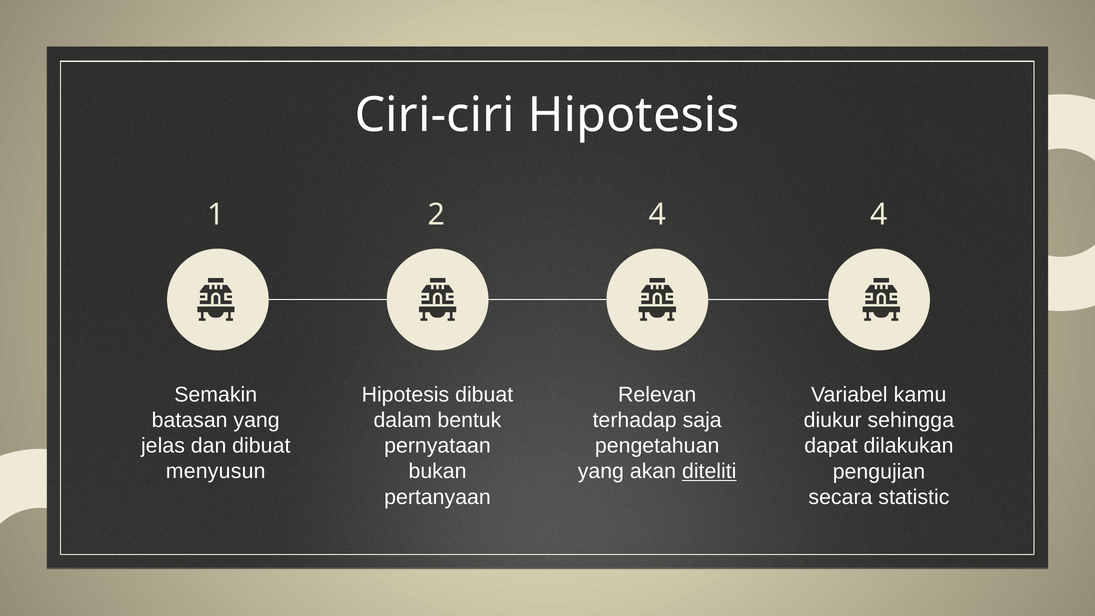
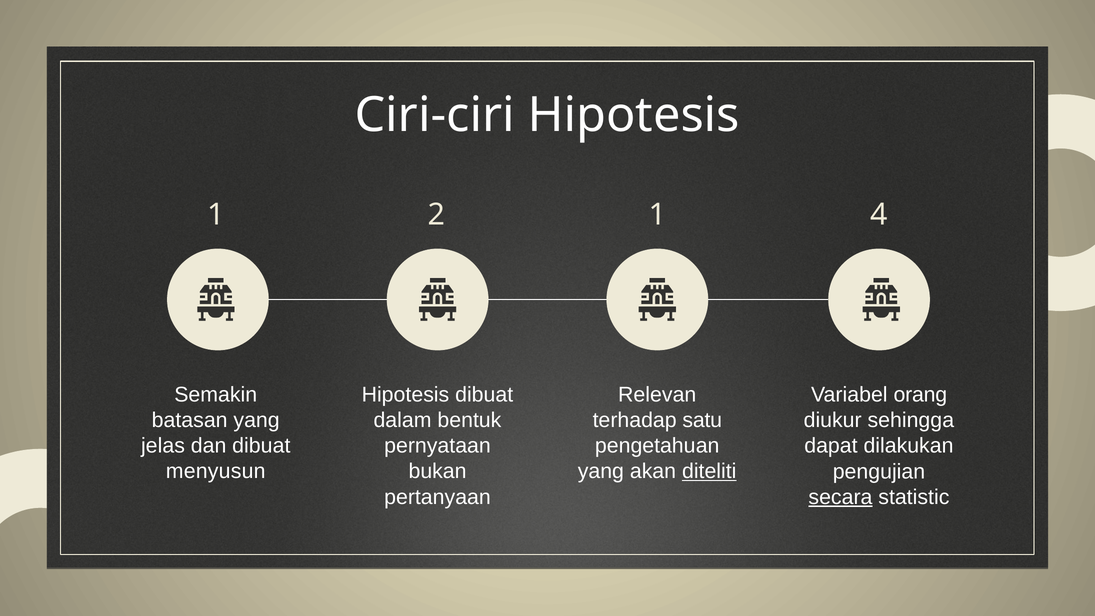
2 4: 4 -> 1 (657, 215)
kamu: kamu -> orang (920, 395)
saja: saja -> satu (702, 420)
secara underline: none -> present (840, 497)
